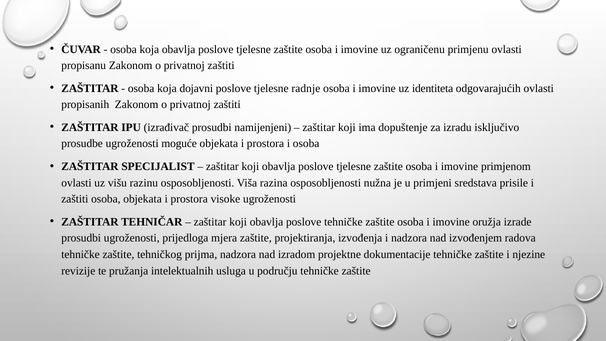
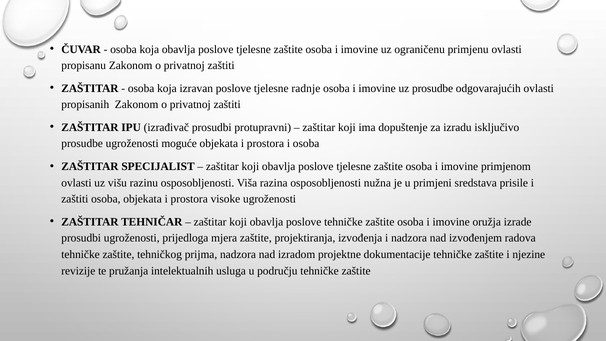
dojavni: dojavni -> izravan (196, 88)
uz identiteta: identiteta -> prosudbe (433, 88)
namijenjeni: namijenjeni -> protupravni (263, 127)
